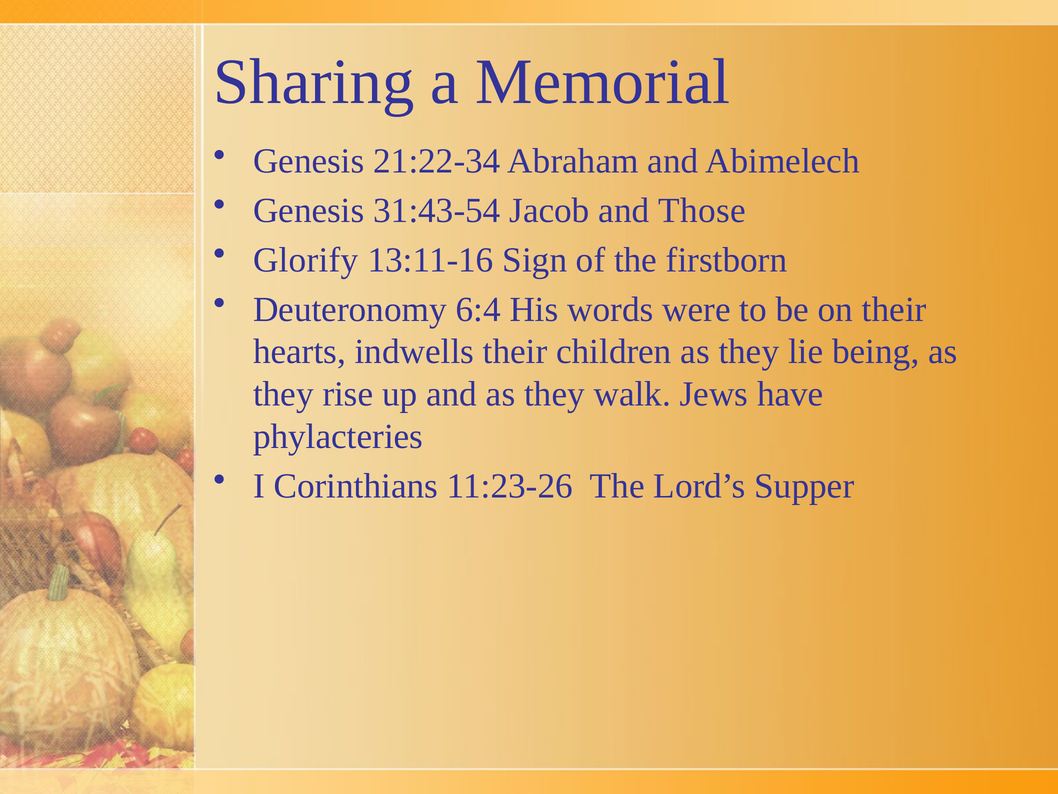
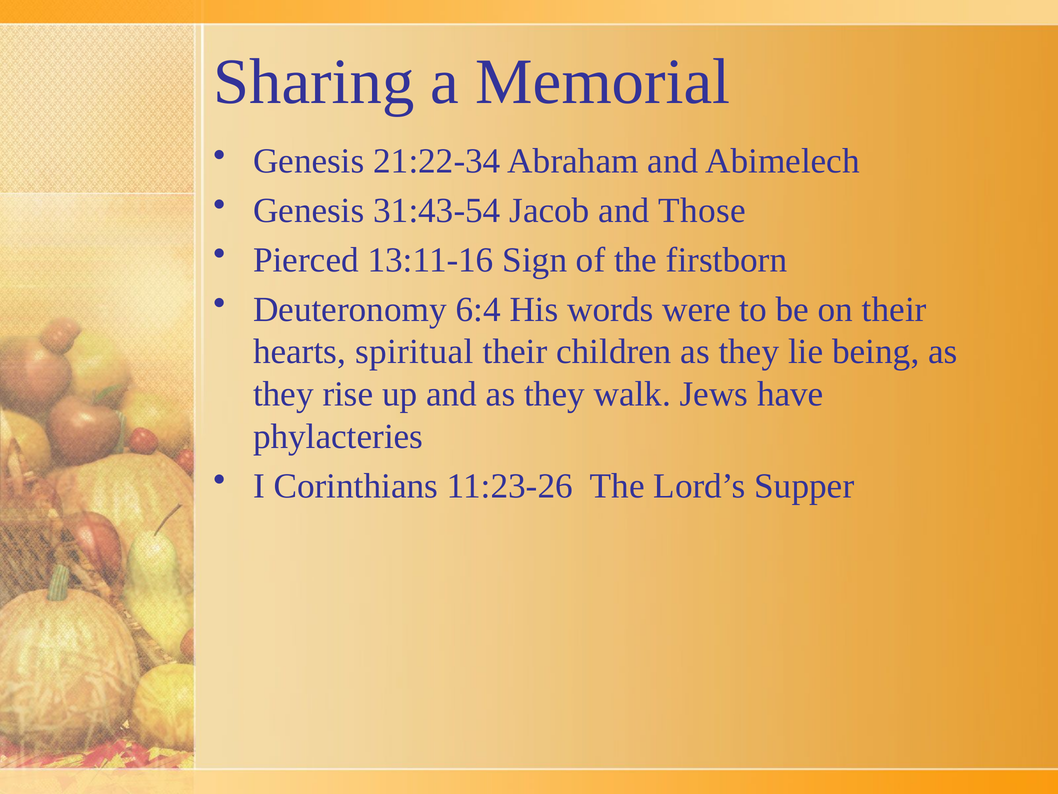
Glorify: Glorify -> Pierced (306, 260)
indwells: indwells -> spiritual (414, 352)
